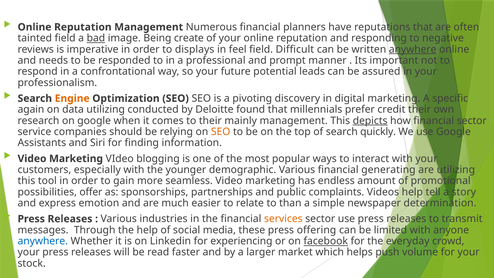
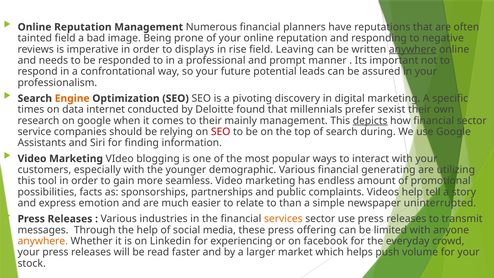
bad underline: present -> none (96, 38)
create: create -> prone (189, 38)
feel: feel -> rise (238, 49)
Difficult: Difficult -> Leaving (295, 49)
again: again -> times (31, 110)
data utilizing: utilizing -> internet (106, 110)
credit: credit -> sexist (391, 110)
SEO colour: orange -> red (221, 132)
quickly: quickly -> during (378, 132)
offer: offer -> facts (91, 192)
determination: determination -> uninterrupted (440, 203)
anywhere colour: blue -> orange (43, 241)
facebook underline: present -> none (326, 241)
